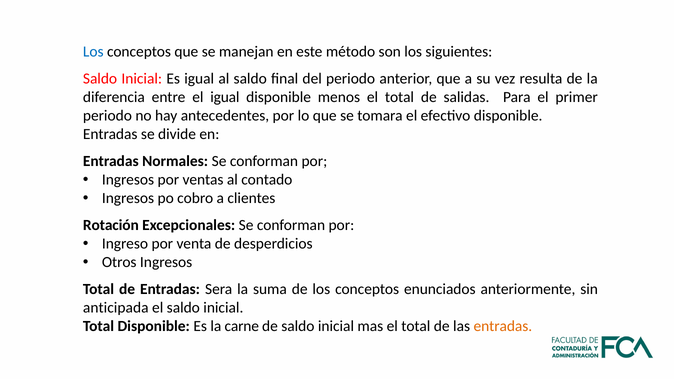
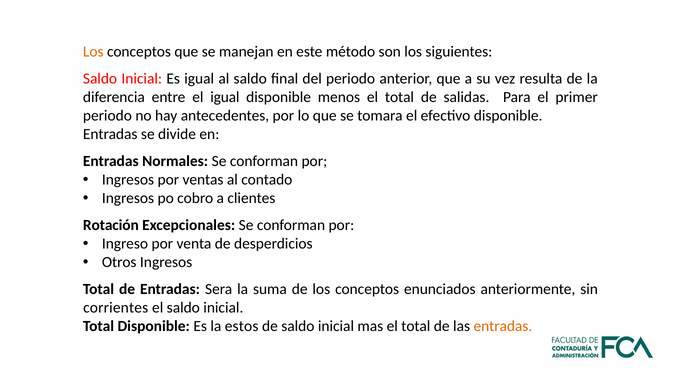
Los colour: blue -> orange (93, 52)
anticipada: anticipada -> corrientes (116, 308)
carne: carne -> estos (242, 326)
